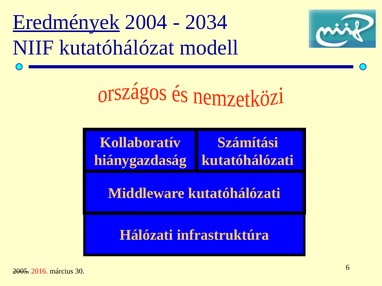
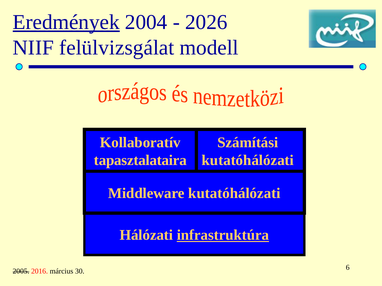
2034: 2034 -> 2026 (206, 22)
kutatóhálózat: kutatóhálózat -> felülvizsgálat (117, 48)
hiánygazdaság: hiánygazdaság -> tapasztalataira (140, 161)
infrastruktúra underline: none -> present (223, 235)
